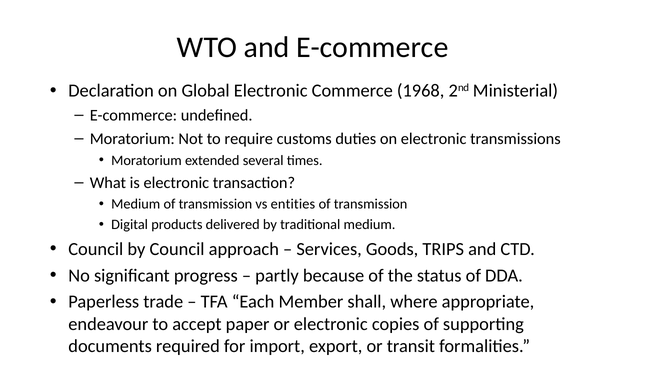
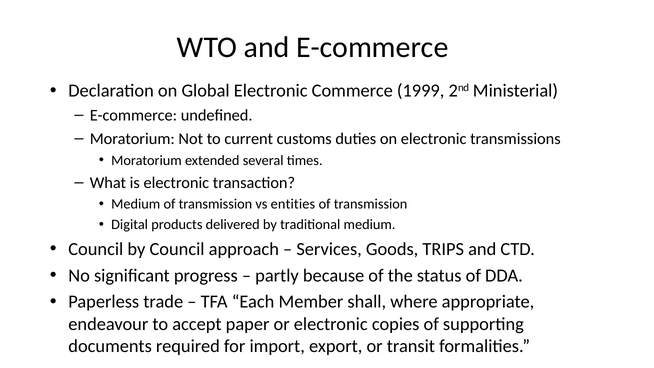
1968: 1968 -> 1999 (421, 91)
require: require -> current (249, 139)
